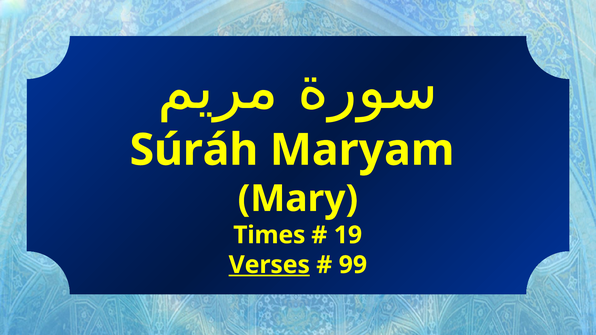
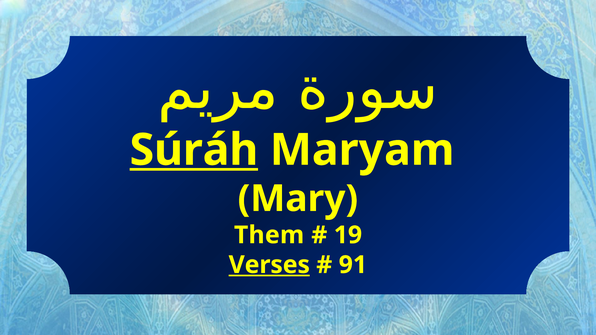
Súráh underline: none -> present (194, 150)
Times: Times -> Them (269, 235)
99: 99 -> 91 (353, 265)
